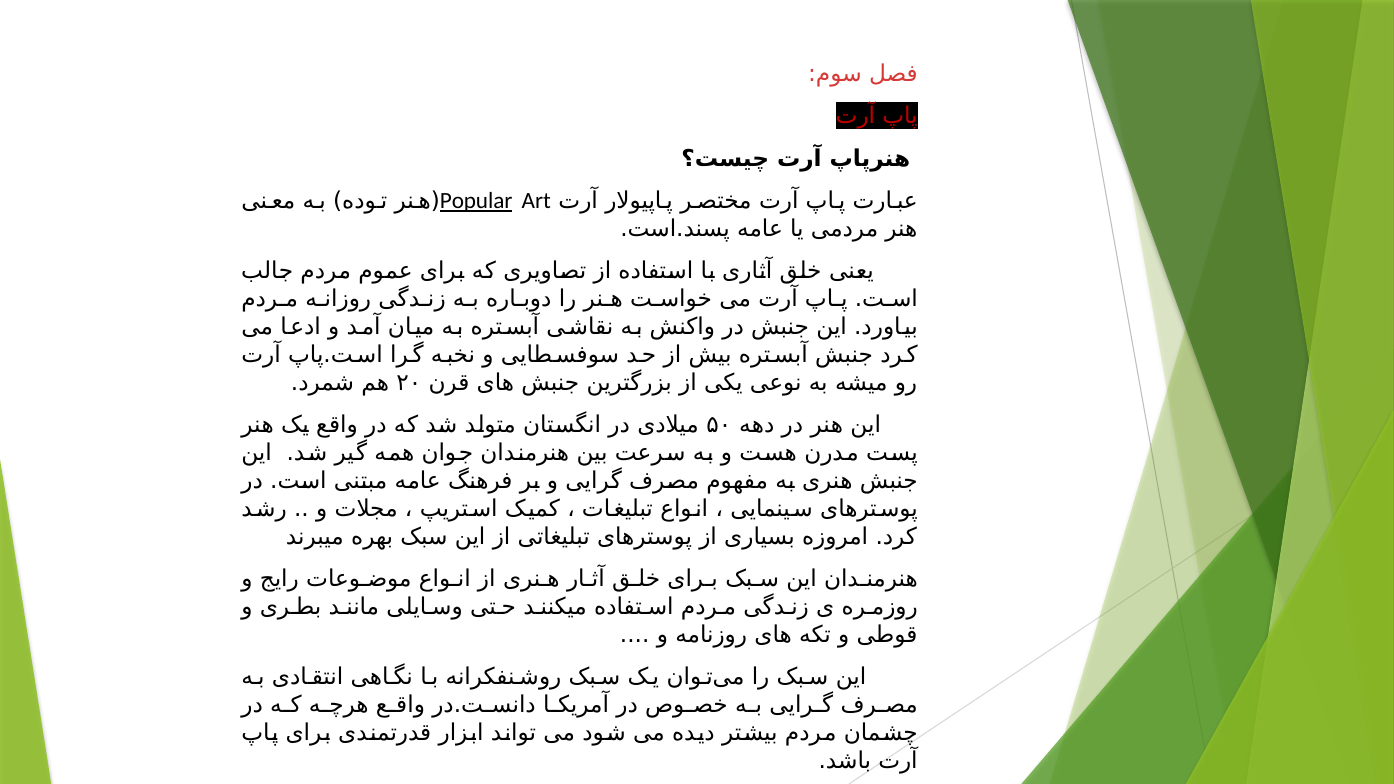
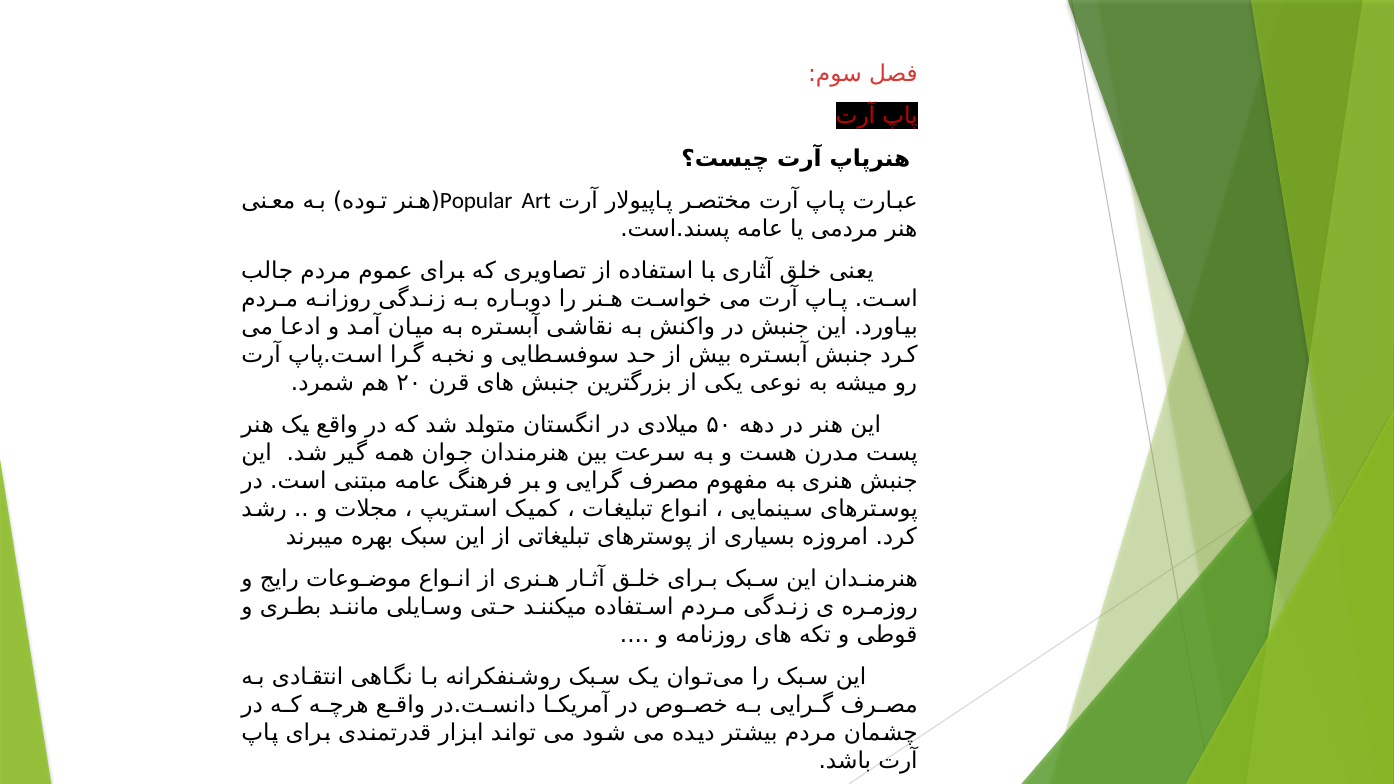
Popular underline: present -> none (476, 201)
